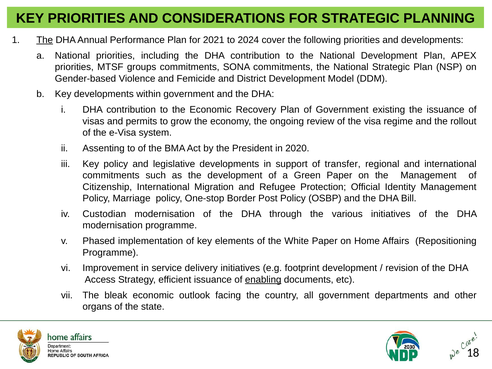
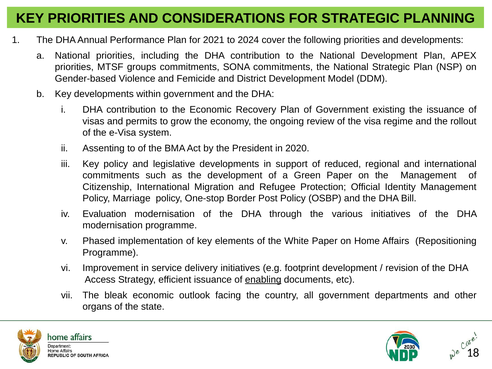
The underline: present -> none (45, 40)
transfer: transfer -> reduced (343, 164)
Custodian: Custodian -> Evaluation (104, 214)
